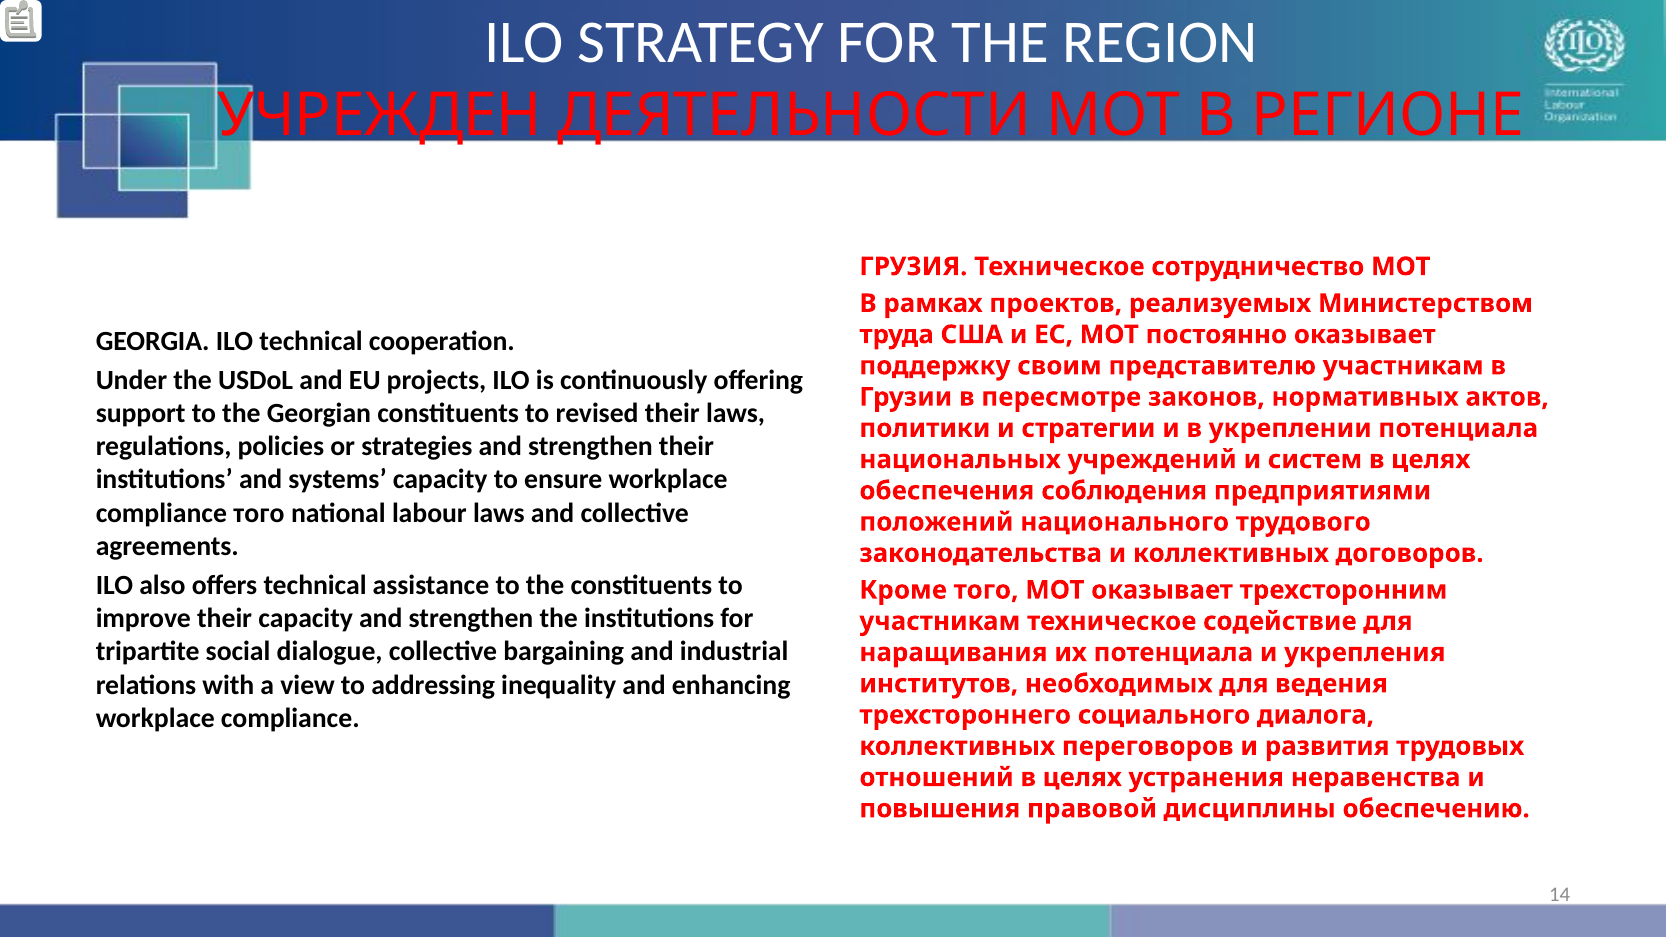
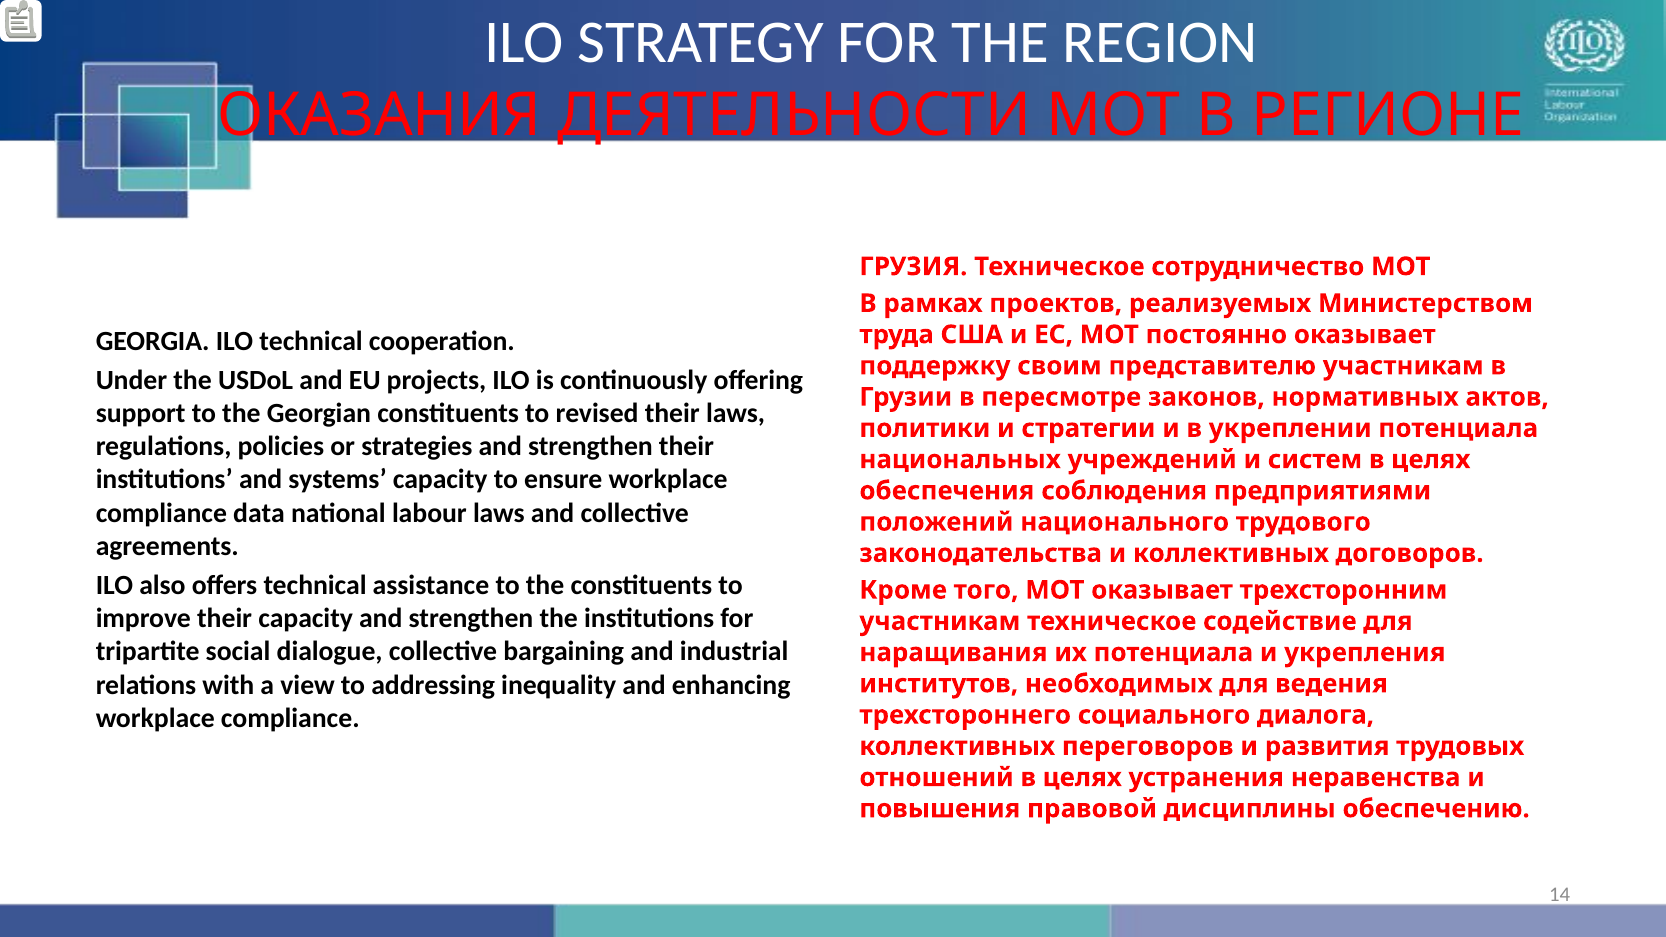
УЧРЕЖДЕН: УЧРЕЖДЕН -> ОКАЗАНИЯ (379, 116)
compliance того: того -> data (259, 513)
